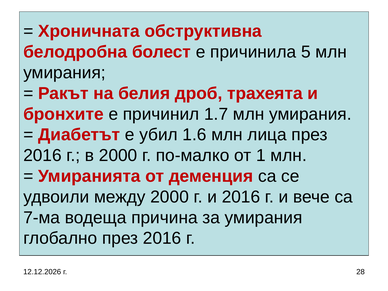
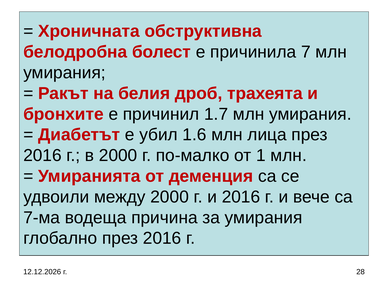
5: 5 -> 7 (306, 52)
